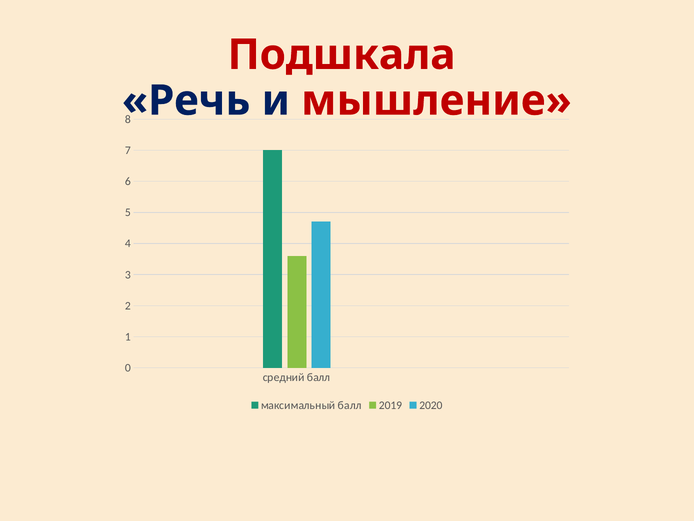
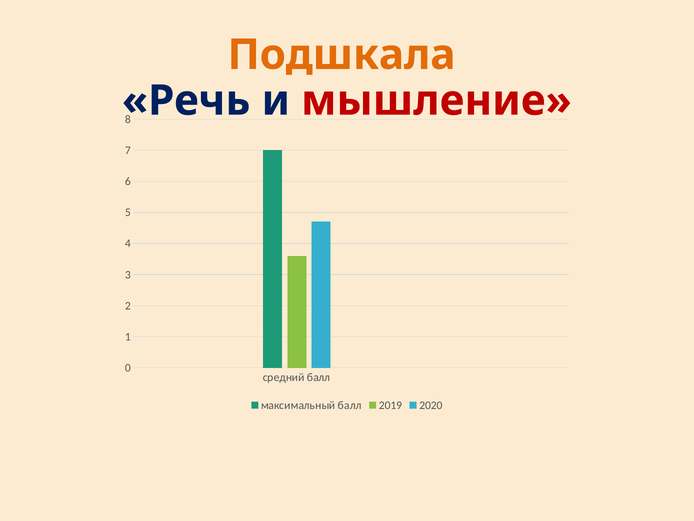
Подшкала colour: red -> orange (341, 55)
